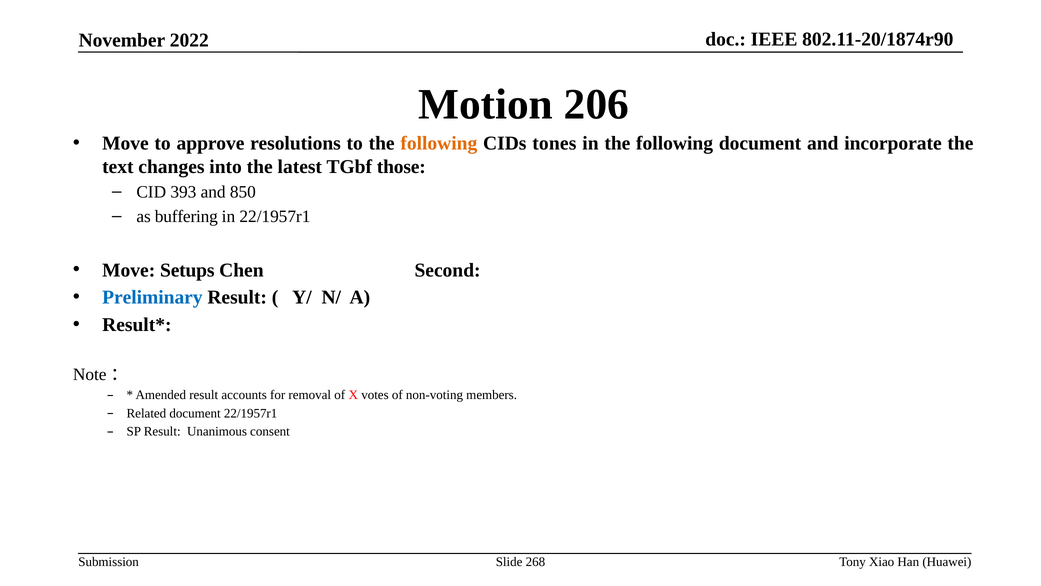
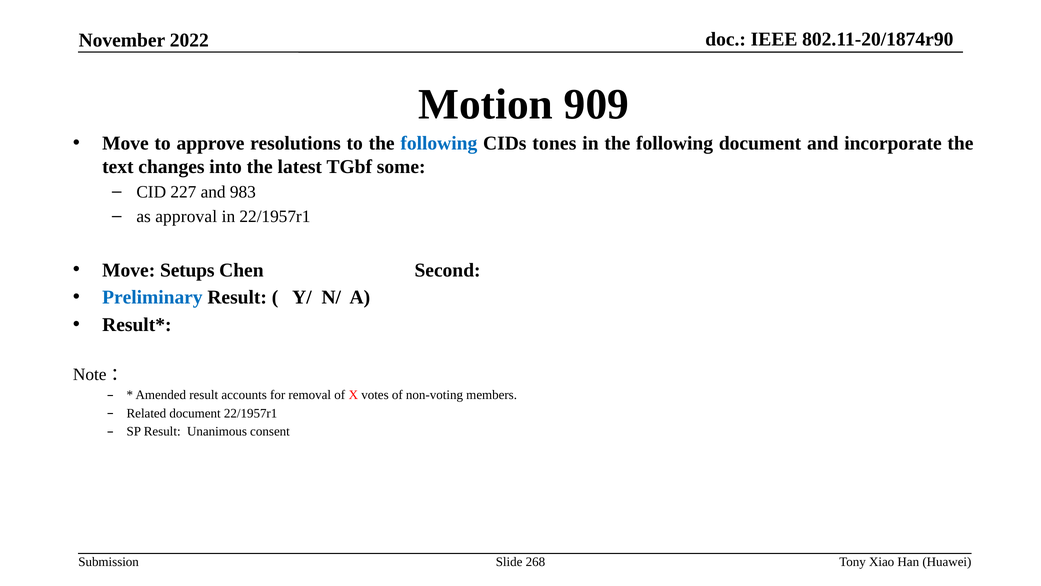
206: 206 -> 909 (596, 105)
following colour: orange -> blue (439, 143)
those: those -> some (401, 167)
393: 393 -> 227 (183, 192)
850: 850 -> 983 (243, 192)
buffering: buffering -> approval (186, 216)
